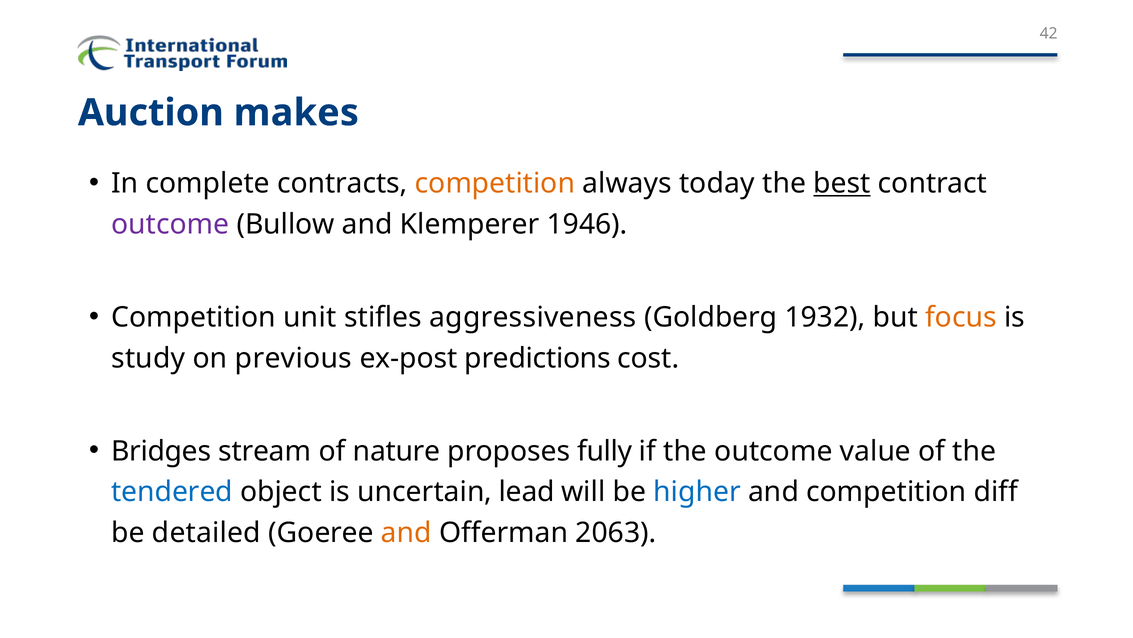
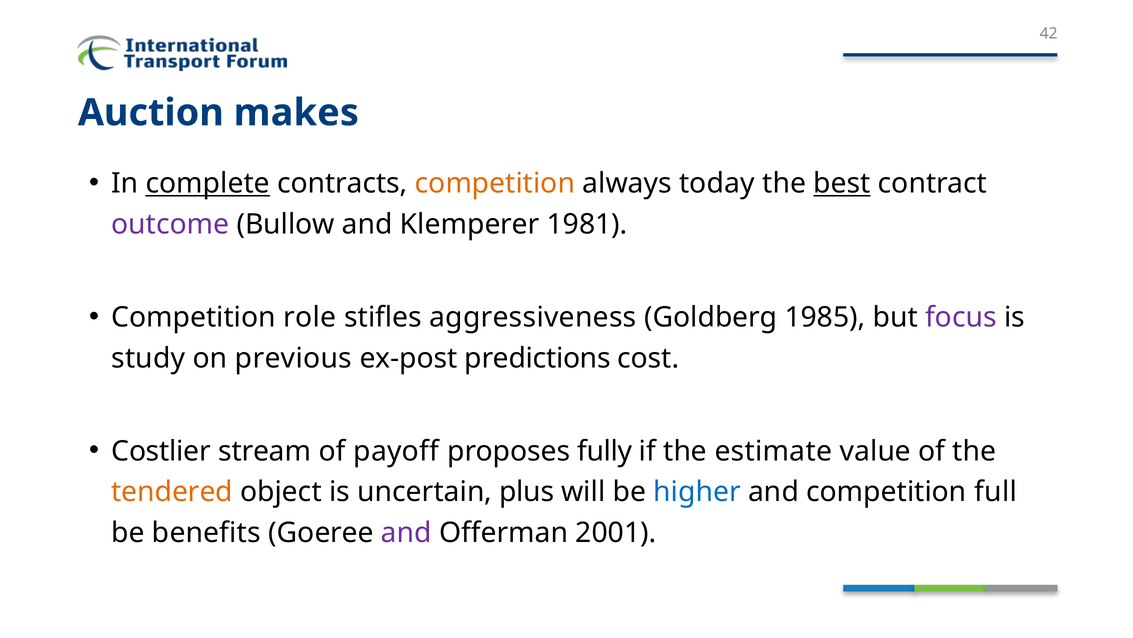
complete underline: none -> present (208, 183)
1946: 1946 -> 1981 (587, 224)
unit: unit -> role (310, 317)
1932: 1932 -> 1985 (825, 317)
focus colour: orange -> purple (961, 317)
Bridges: Bridges -> Costlier (161, 451)
nature: nature -> payoff (396, 451)
the outcome: outcome -> estimate (773, 451)
tendered colour: blue -> orange (172, 491)
lead: lead -> plus (527, 491)
diff: diff -> full (996, 491)
detailed: detailed -> benefits (206, 532)
and colour: orange -> purple (406, 532)
2063: 2063 -> 2001 (616, 532)
